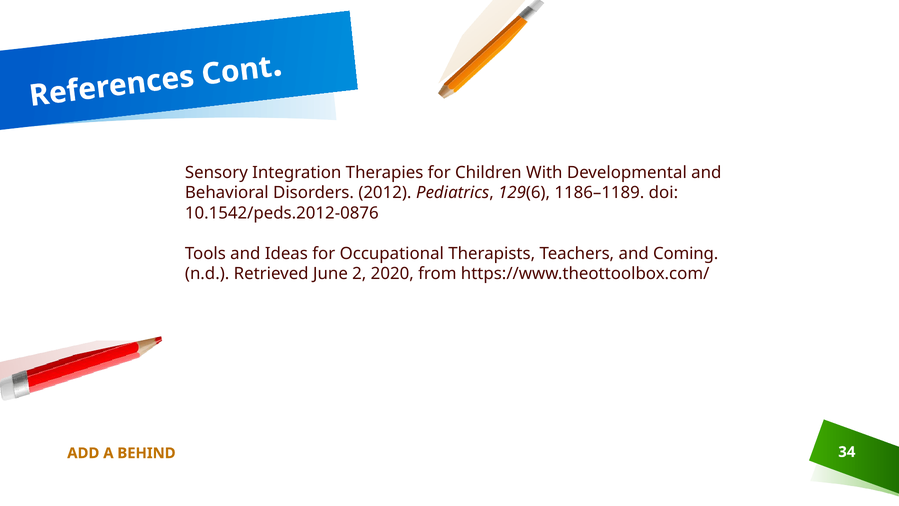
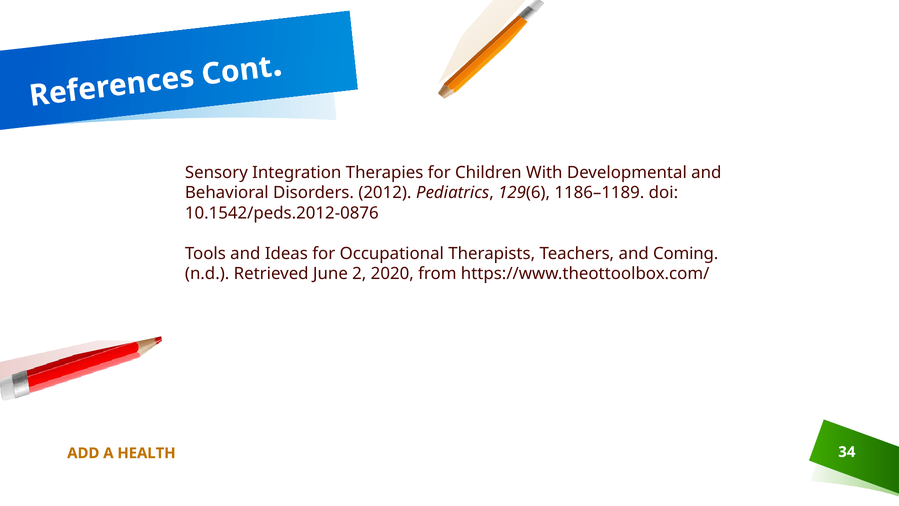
BEHIND: BEHIND -> HEALTH (146, 453)
